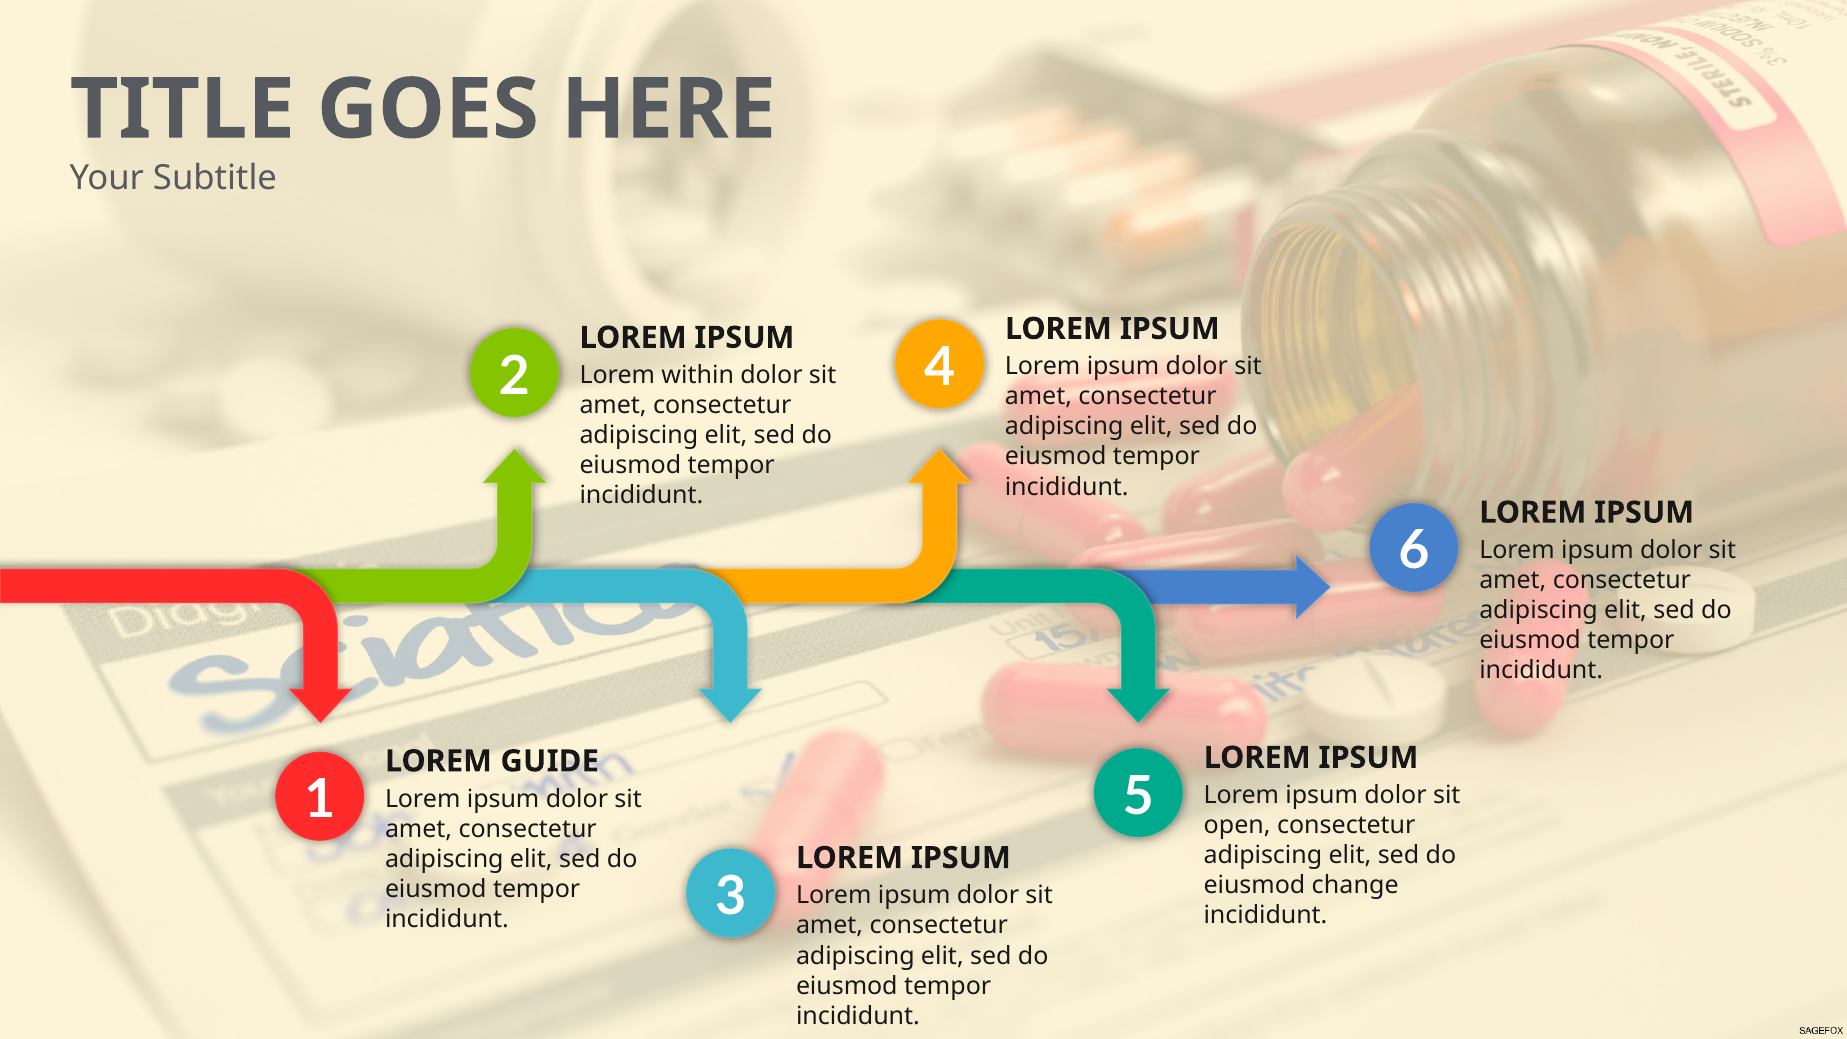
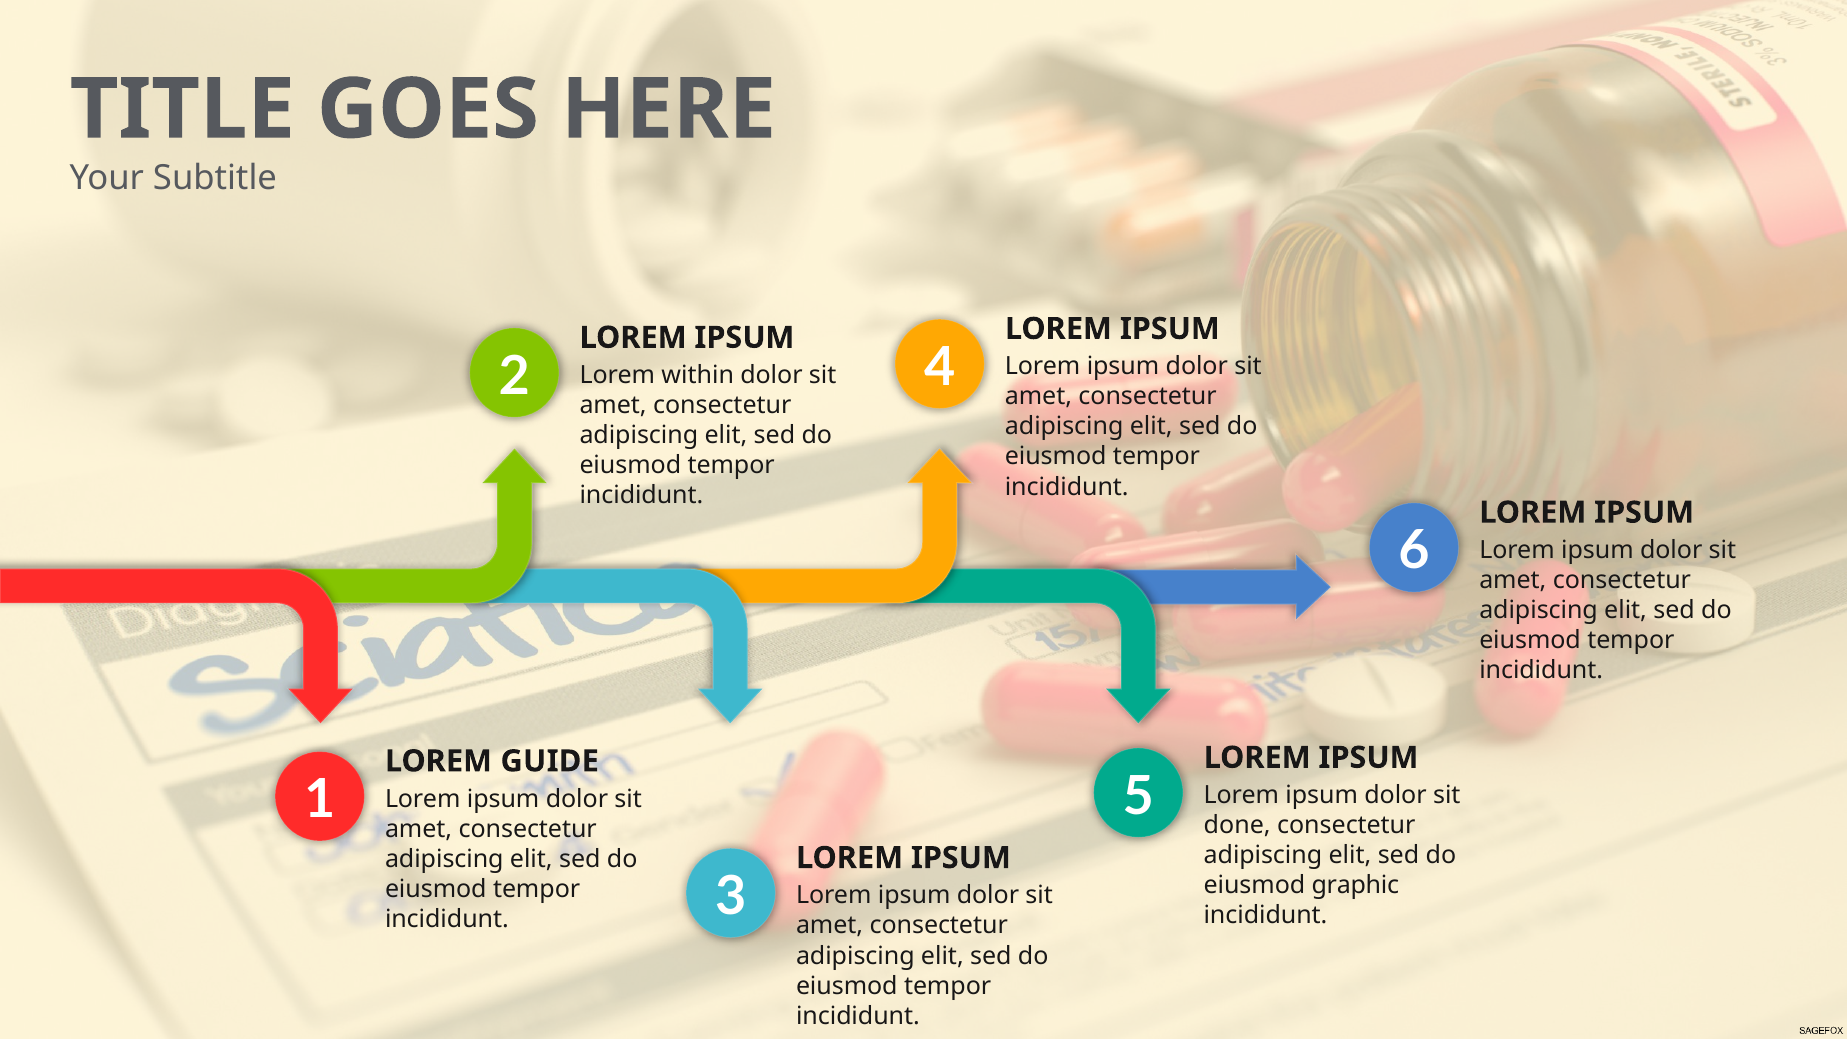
open: open -> done (1237, 825)
change: change -> graphic (1355, 885)
